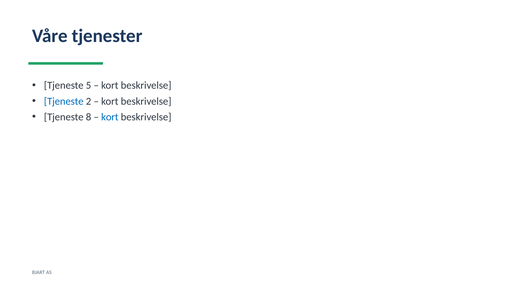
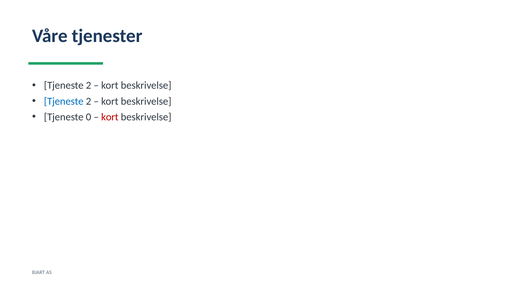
5: 5 -> 2 (89, 86)
8: 8 -> 0 (89, 117)
kort colour: blue -> red (110, 117)
